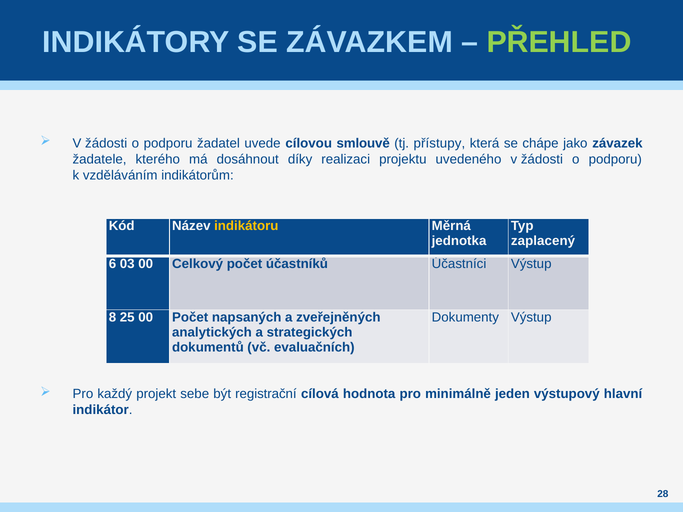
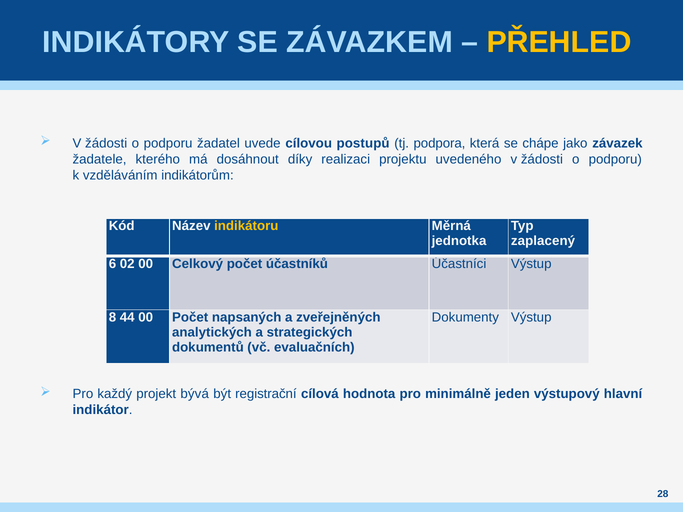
PŘEHLED colour: light green -> yellow (559, 42)
smlouvě: smlouvě -> postupů (363, 143)
přístupy: přístupy -> podpora (439, 143)
03: 03 -> 02 (127, 264)
25: 25 -> 44 (127, 318)
sebe: sebe -> bývá (195, 394)
